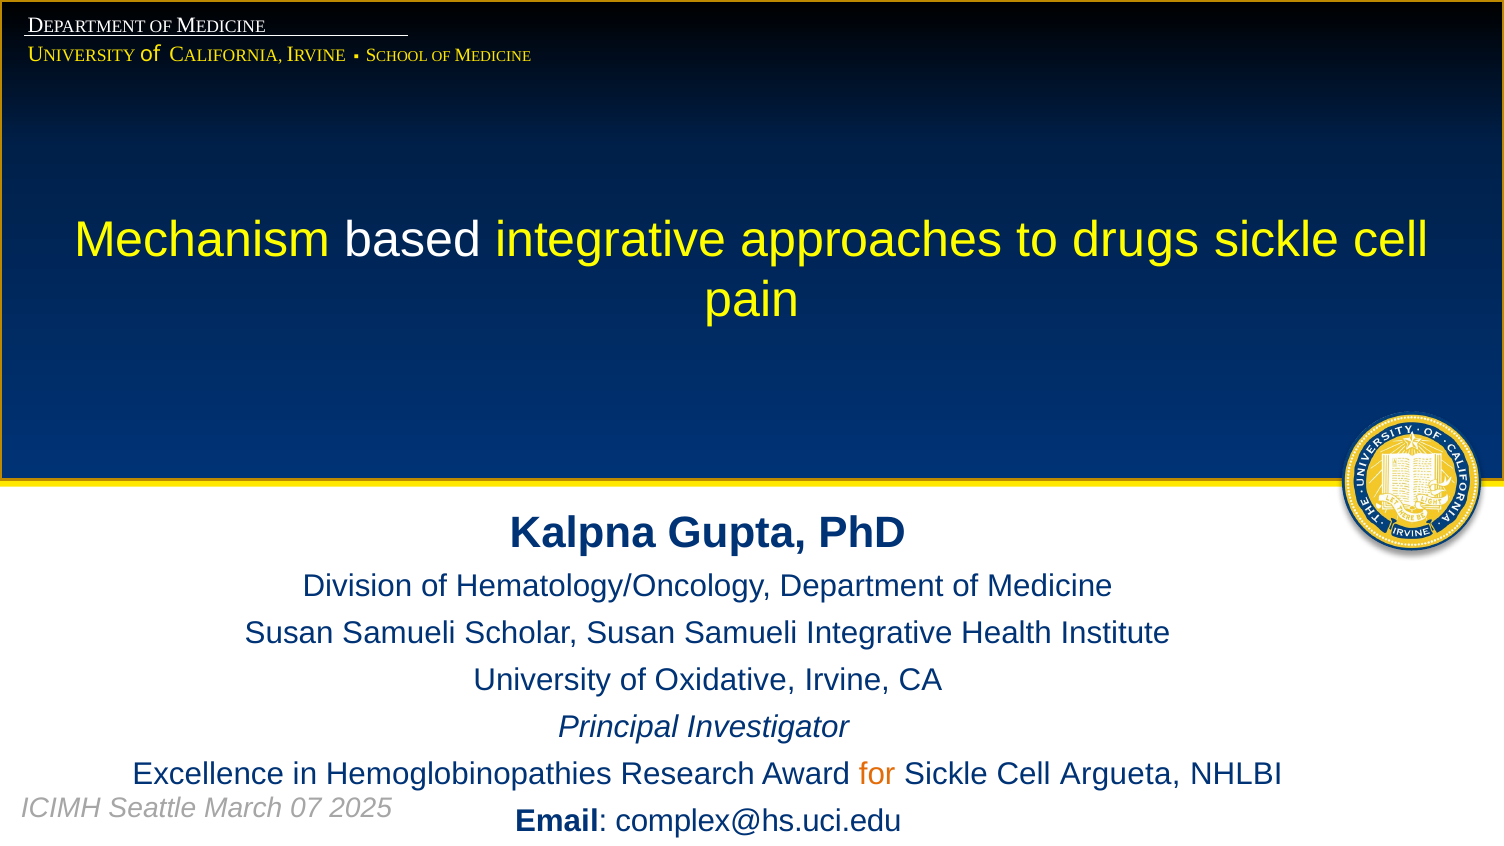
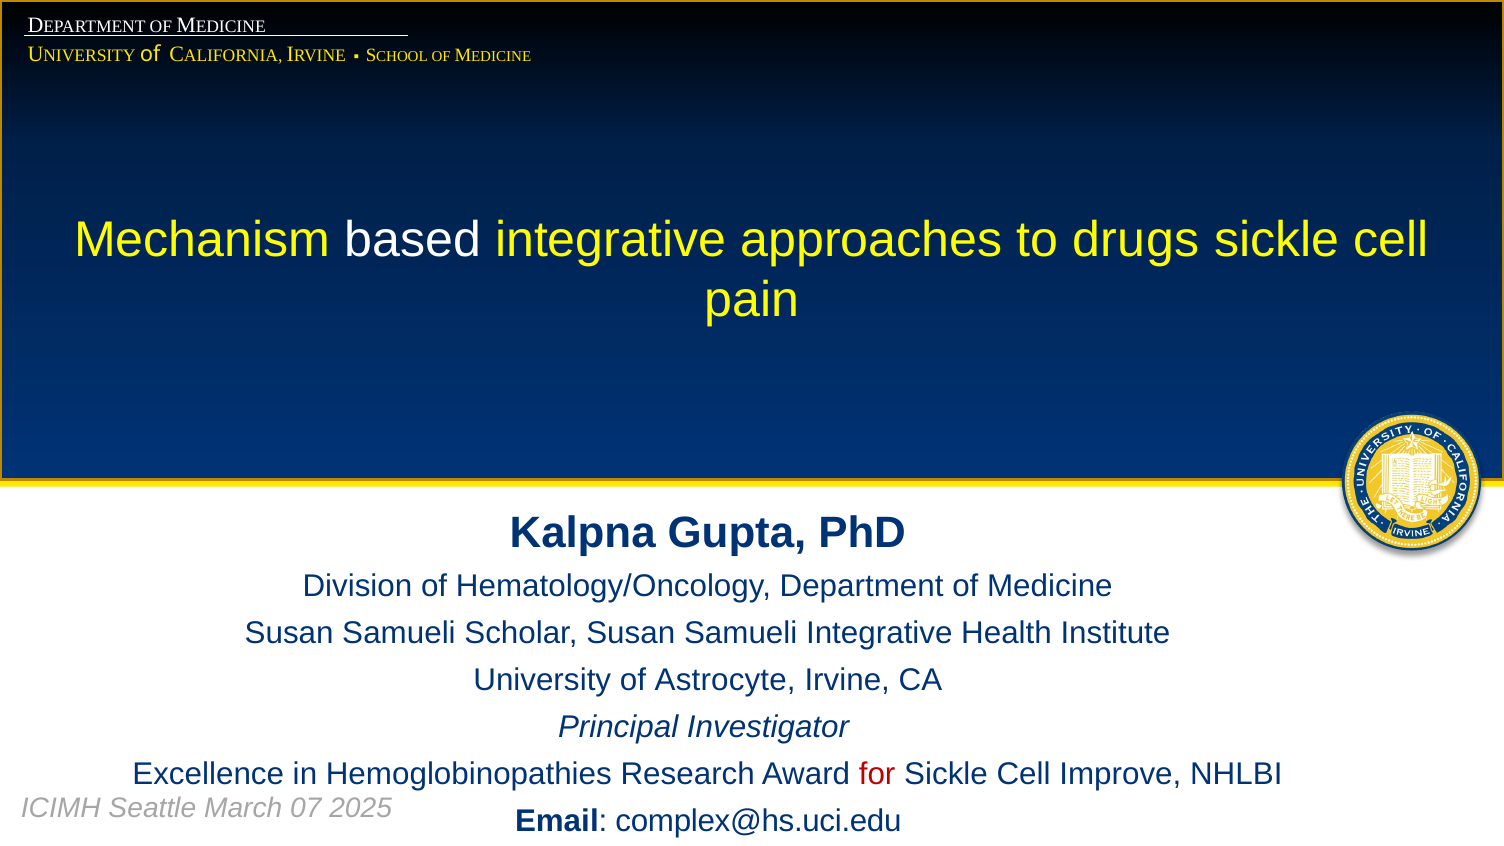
Oxidative: Oxidative -> Astrocyte (725, 680)
for colour: orange -> red (877, 774)
Argueta: Argueta -> Improve (1120, 774)
